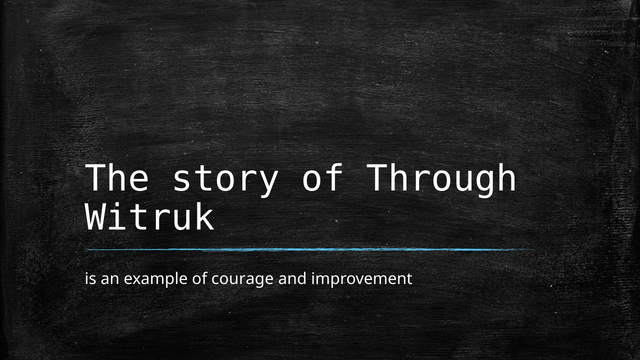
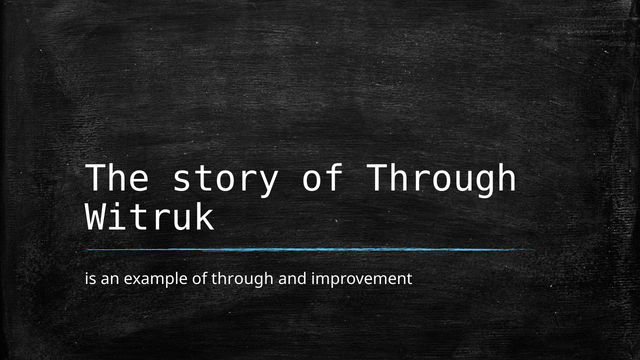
example of courage: courage -> through (243, 279)
